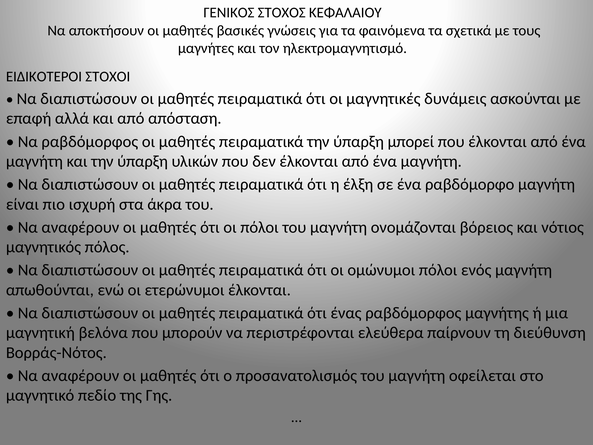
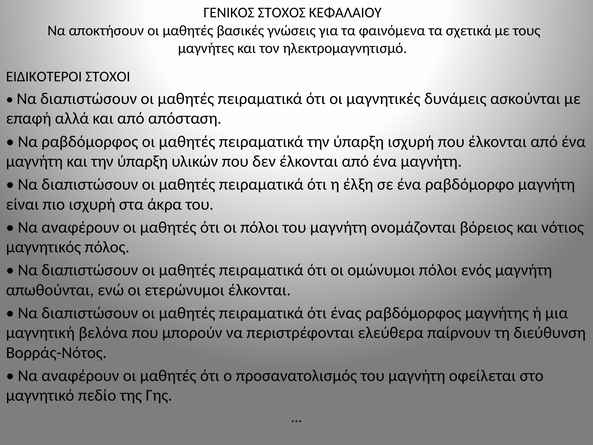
ύπαρξη μπορεί: μπορεί -> ισχυρή (411, 142)
